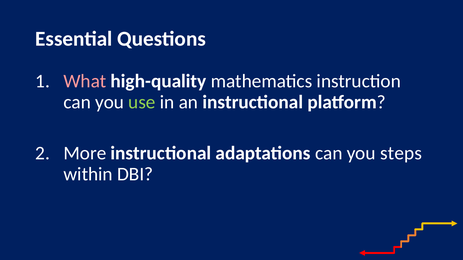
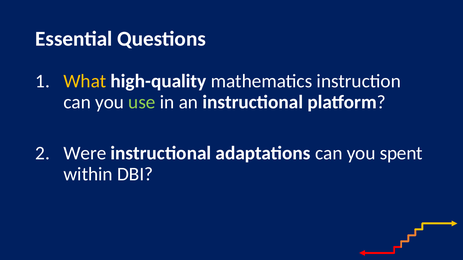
What colour: pink -> yellow (85, 81)
More: More -> Were (85, 153)
steps: steps -> spent (401, 153)
